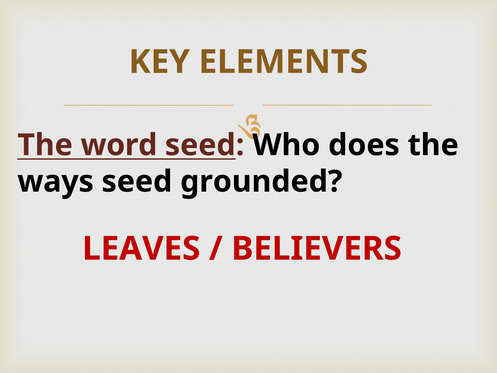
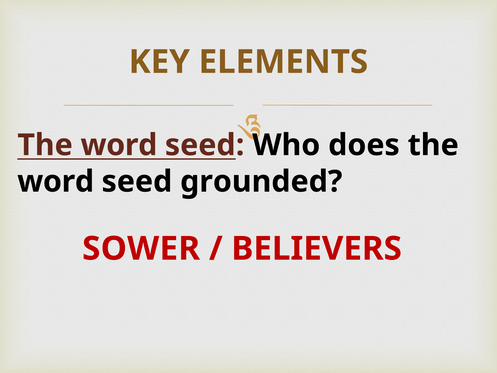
ways: ways -> word (56, 181)
LEAVES: LEAVES -> SOWER (141, 249)
